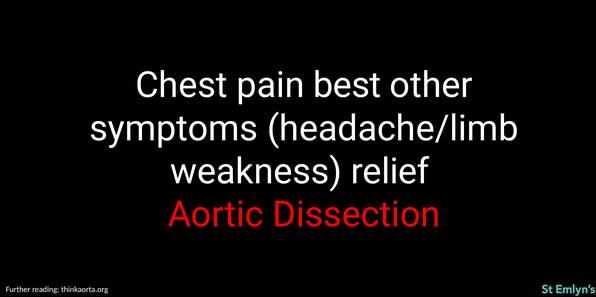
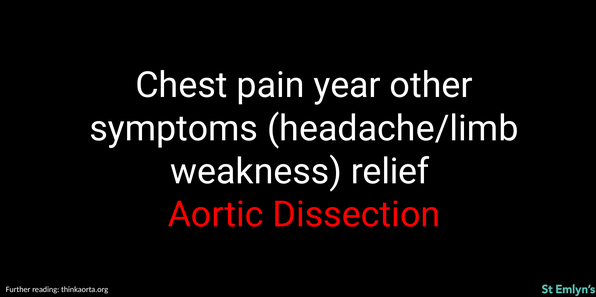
best: best -> year (347, 85)
